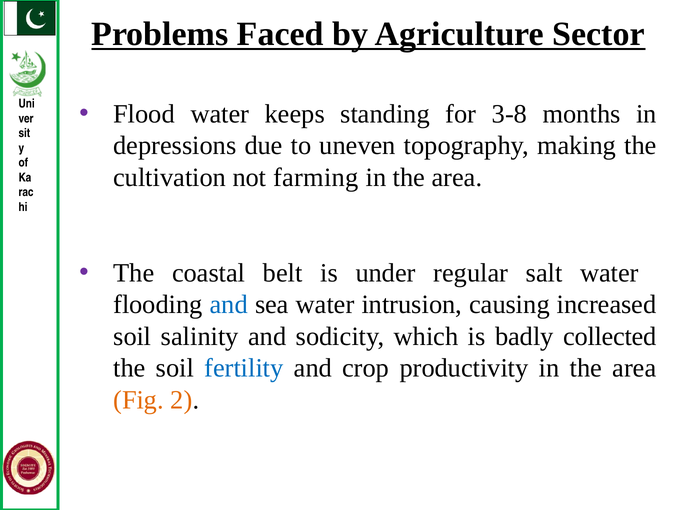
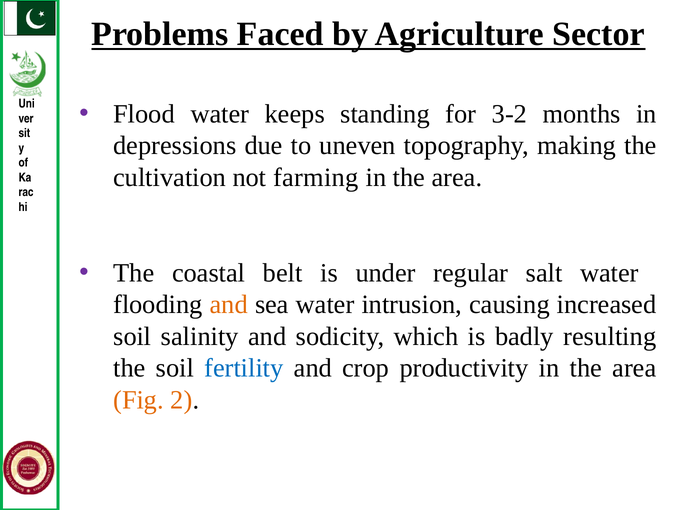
3-8: 3-8 -> 3-2 (510, 114)
and colour: blue -> orange (229, 305)
collected: collected -> resulting (610, 336)
